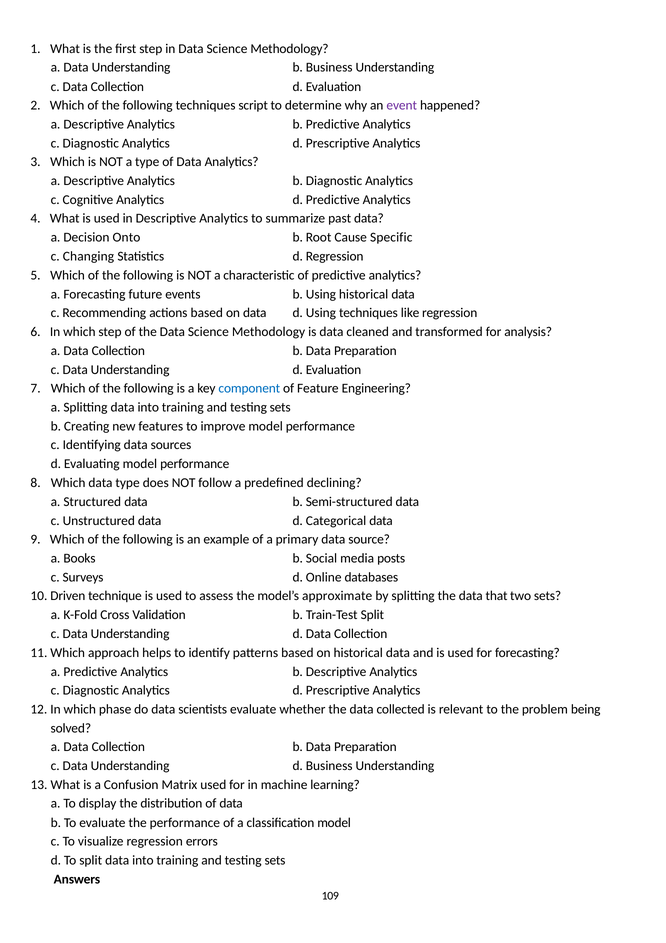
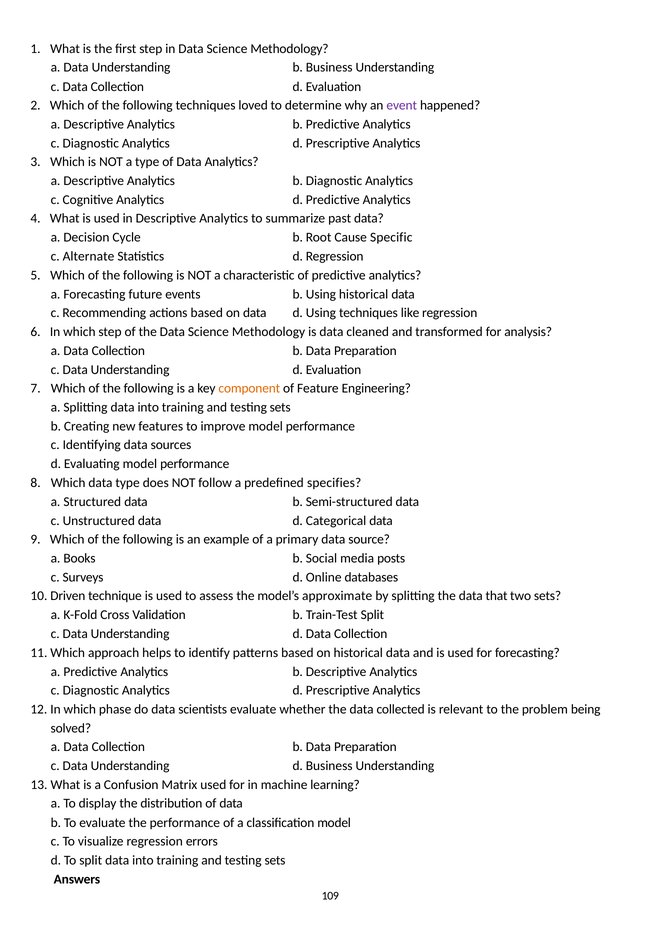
script: script -> loved (253, 105)
Onto: Onto -> Cycle (127, 237)
Changing: Changing -> Alternate (89, 256)
component colour: blue -> orange (249, 388)
declining: declining -> specifies (334, 483)
